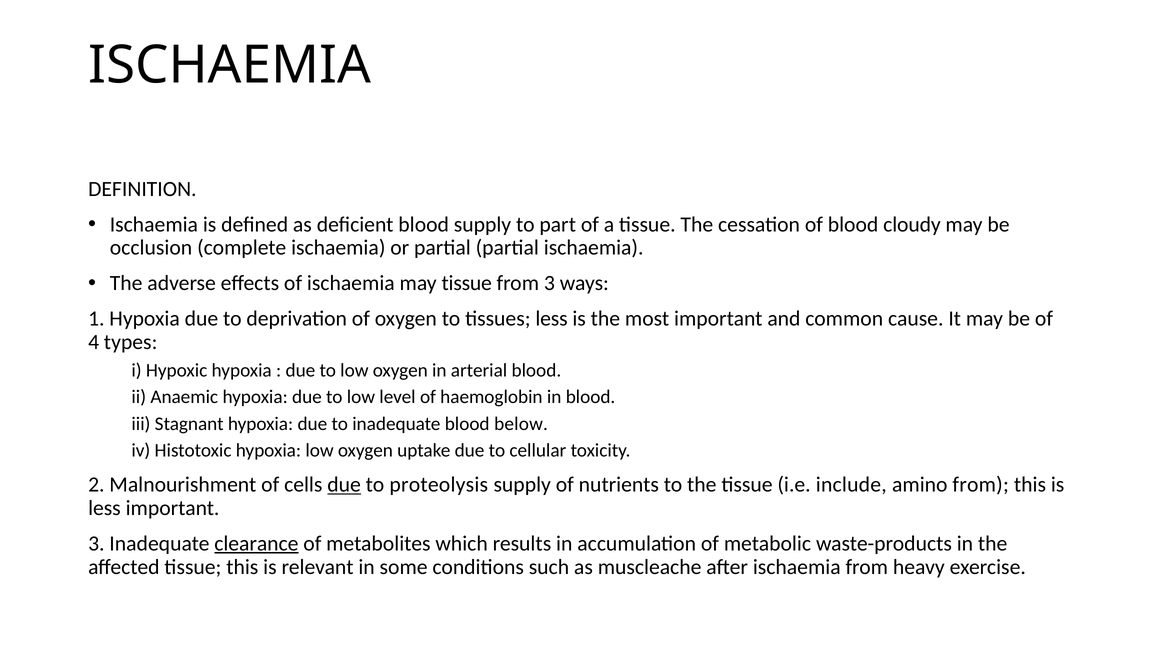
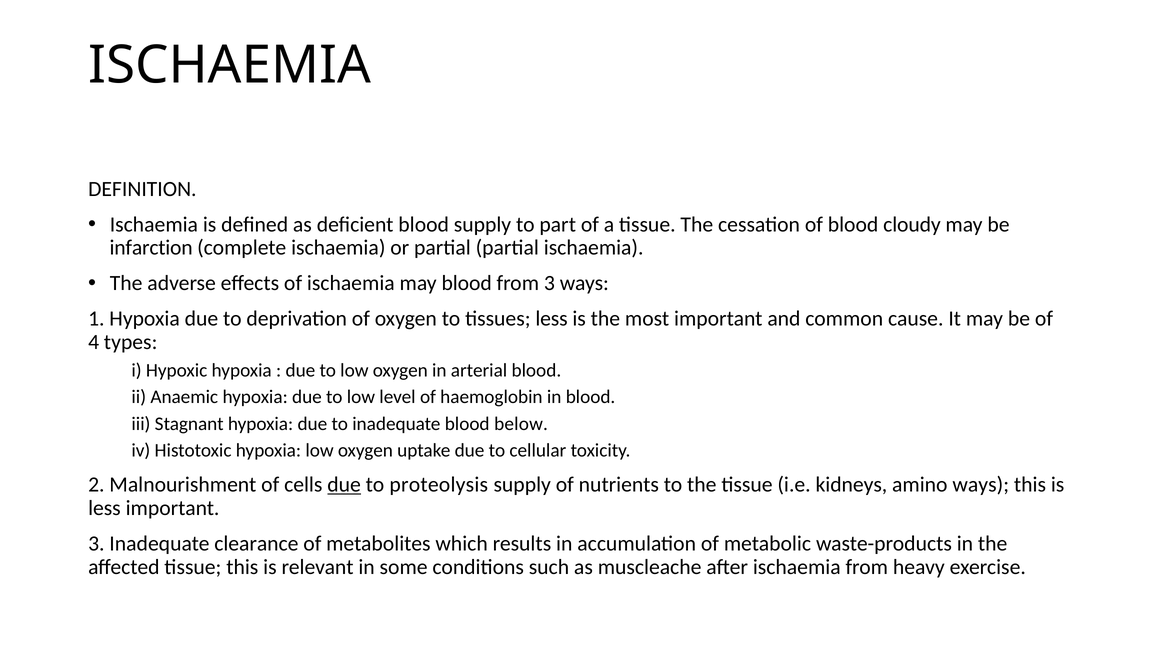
occlusion: occlusion -> infarction (151, 248)
may tissue: tissue -> blood (467, 283)
include: include -> kidneys (851, 485)
amino from: from -> ways (981, 485)
clearance underline: present -> none (256, 544)
